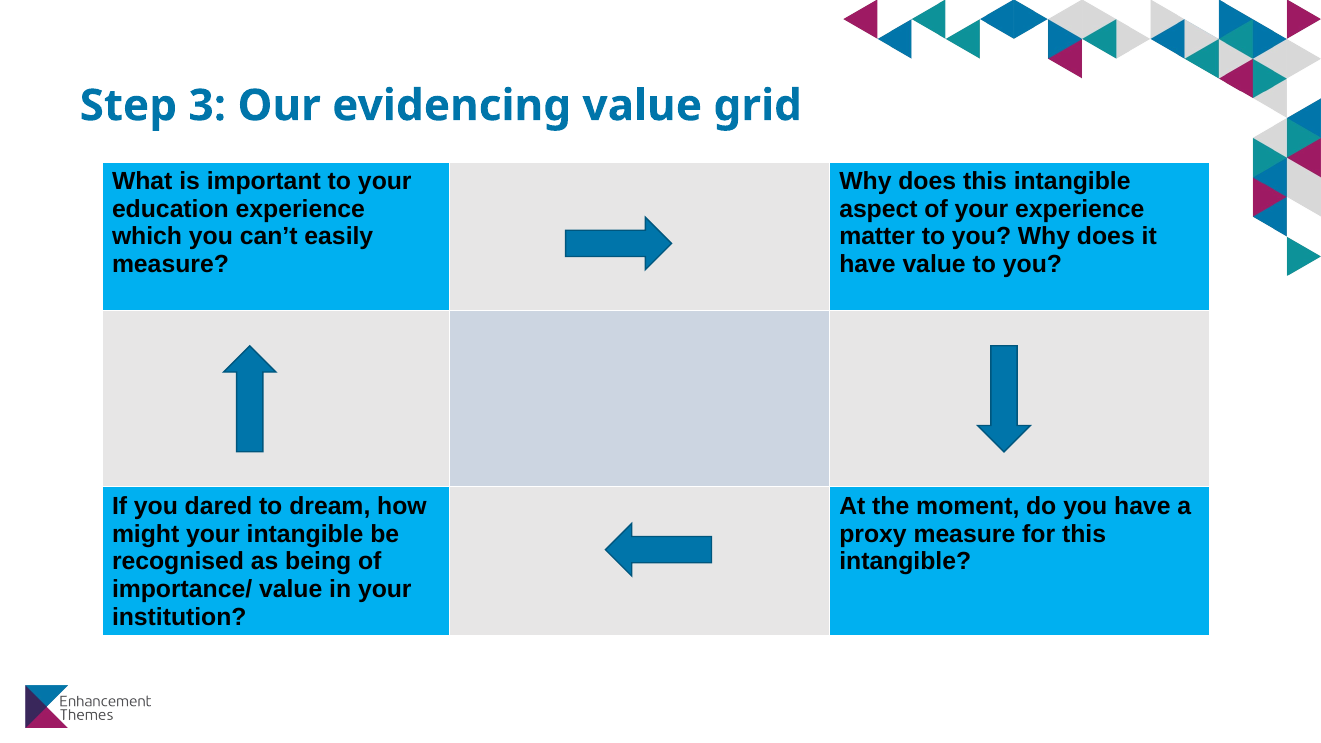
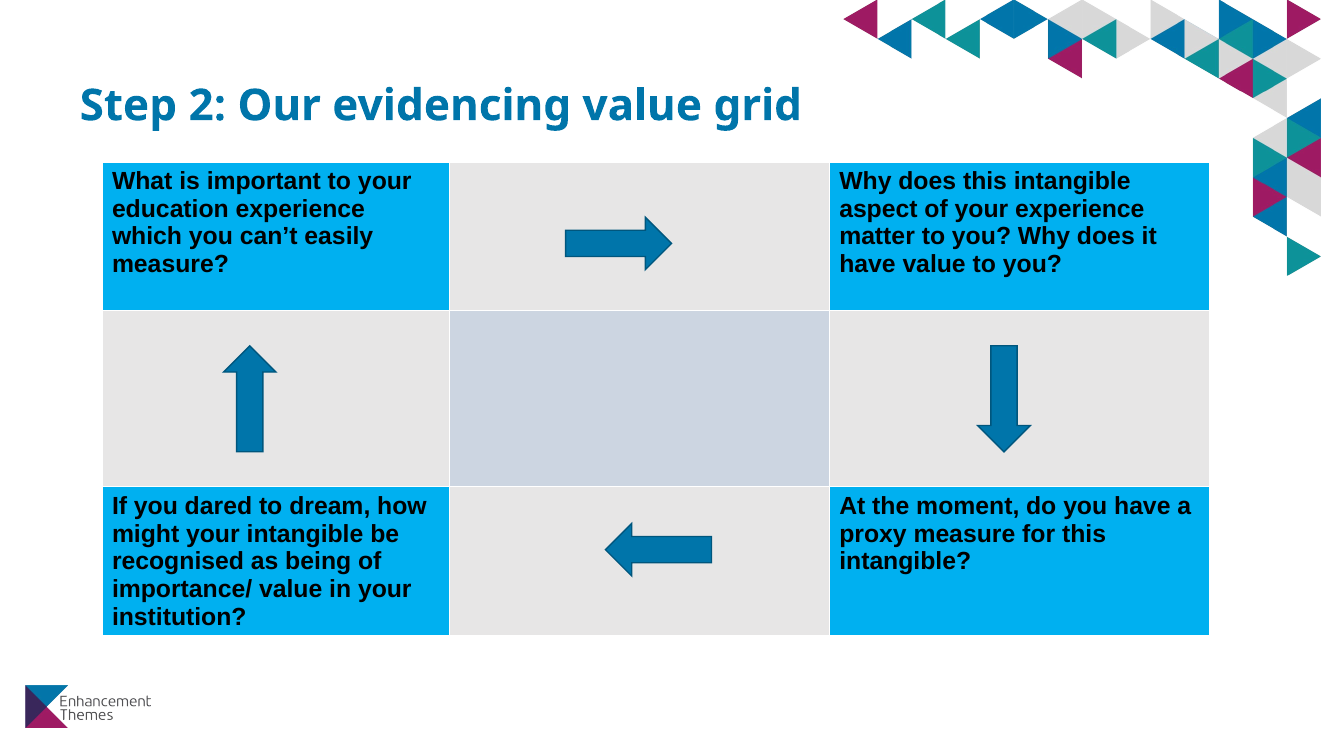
3: 3 -> 2 (207, 106)
